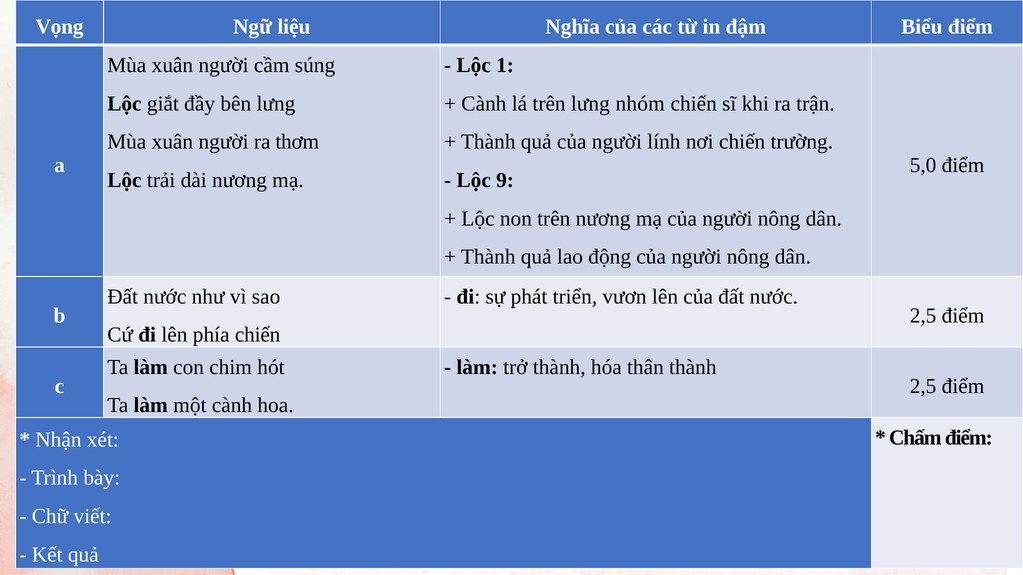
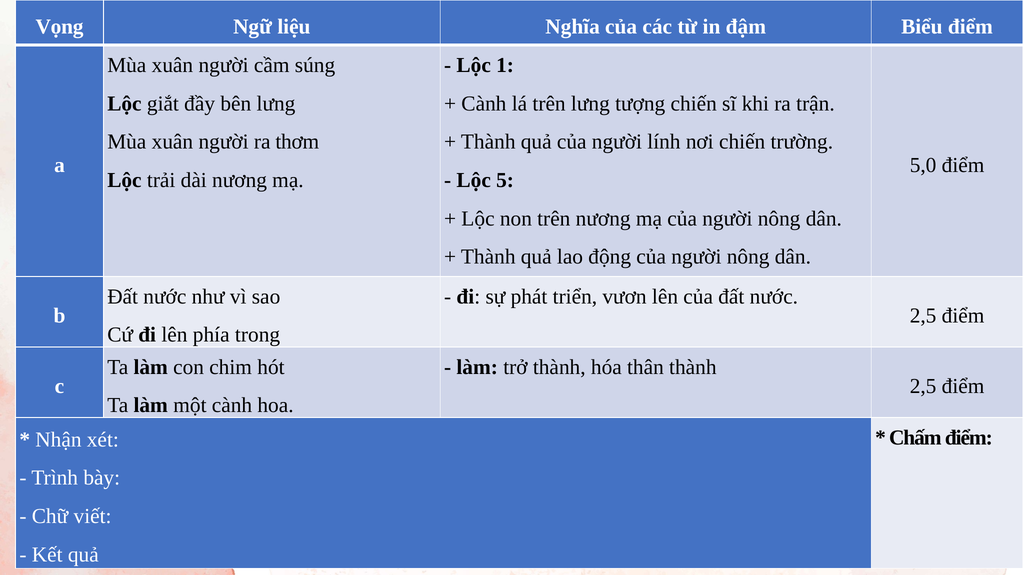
nhóm: nhóm -> tượng (640, 104)
9: 9 -> 5 (505, 180)
phía chiến: chiến -> trong (258, 335)
